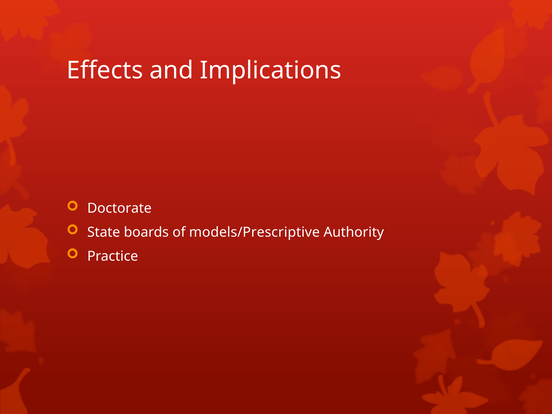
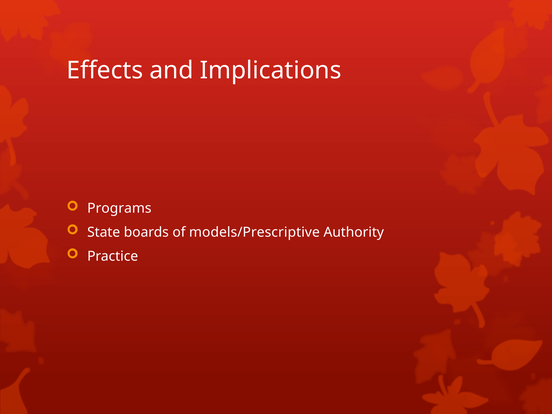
Doctorate: Doctorate -> Programs (119, 208)
